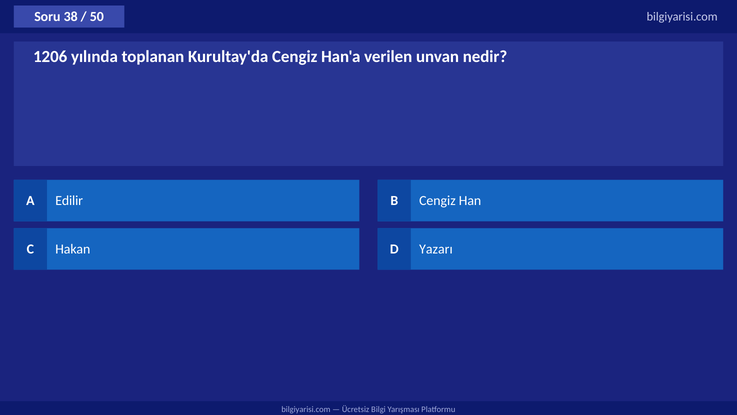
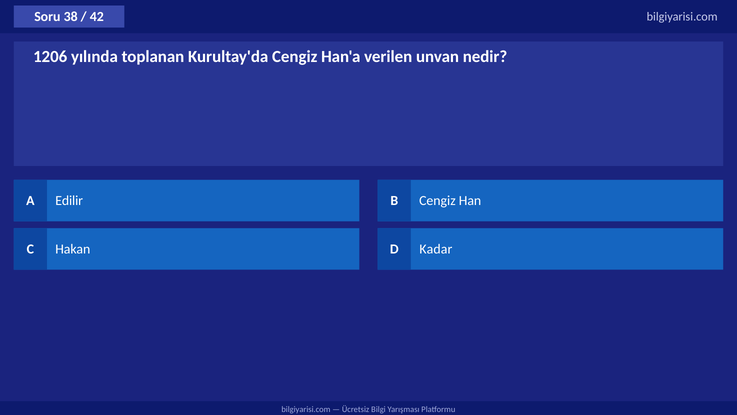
50: 50 -> 42 (97, 17)
Yazarı: Yazarı -> Kadar (436, 249)
